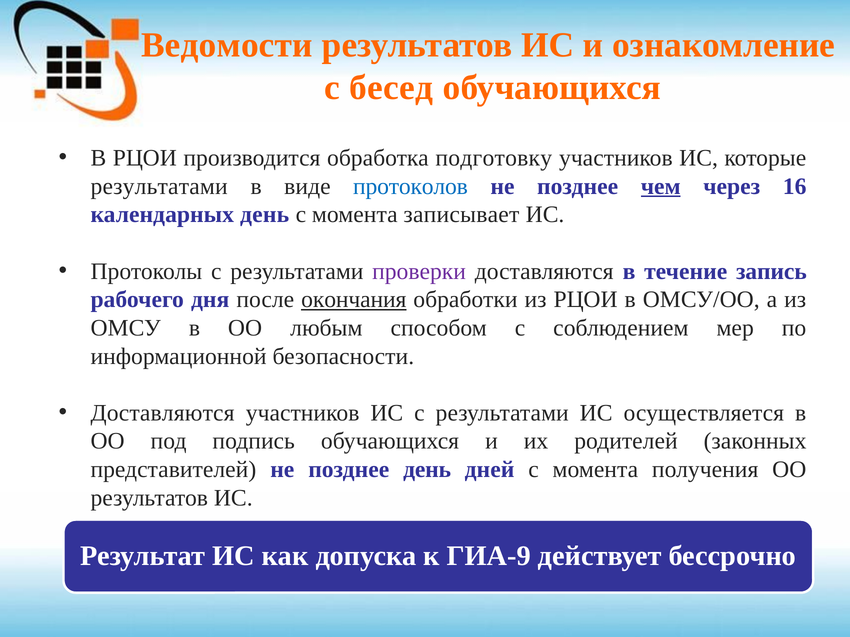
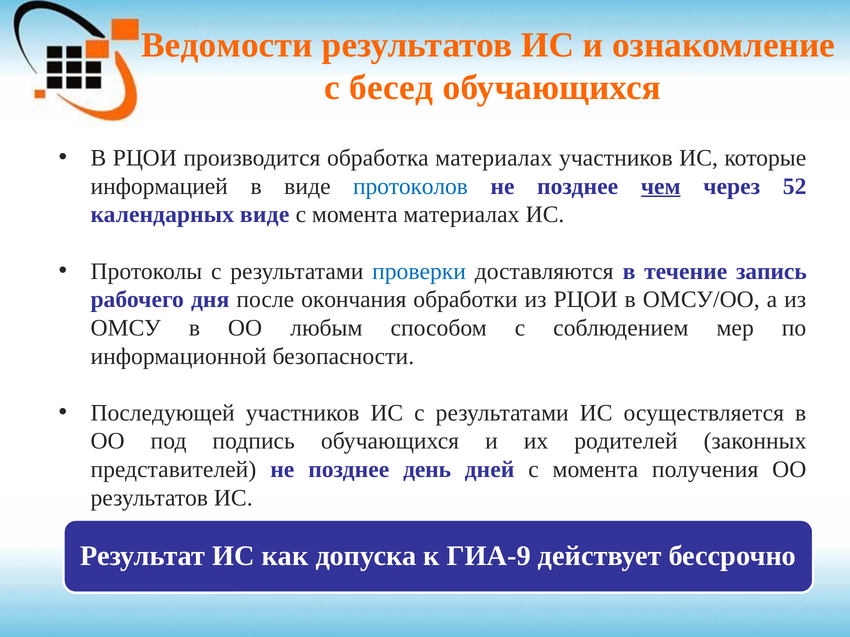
обработка подготовку: подготовку -> материалах (494, 158)
результатами: результатами -> информацией (159, 186)
16: 16 -> 52 (795, 186)
календарных день: день -> виде (265, 215)
момента записывает: записывает -> материалах (461, 215)
проверки colour: purple -> blue (419, 271)
окончания underline: present -> none (354, 300)
Доставляются: Доставляются -> Последующей (163, 413)
